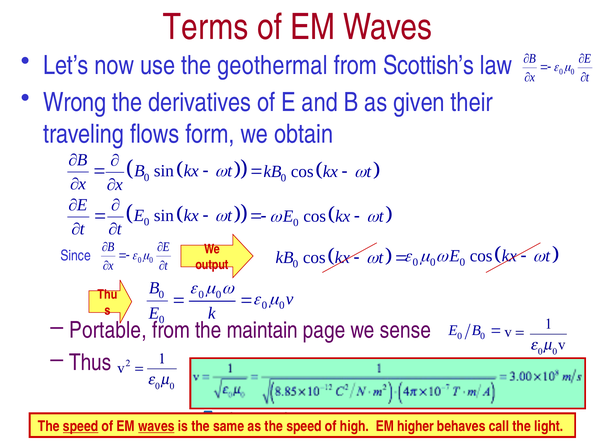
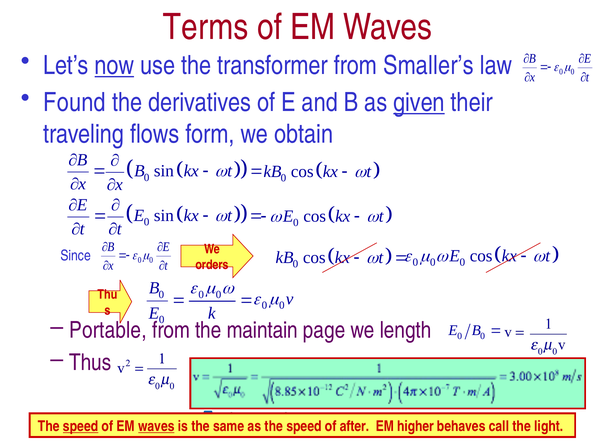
now underline: none -> present (114, 65)
geothermal: geothermal -> transformer (273, 65)
Scottish’s: Scottish’s -> Smaller’s (428, 65)
Wrong: Wrong -> Found (74, 102)
given underline: none -> present (419, 102)
output: output -> orders (212, 265)
sense: sense -> length (406, 330)
high: high -> after (355, 426)
